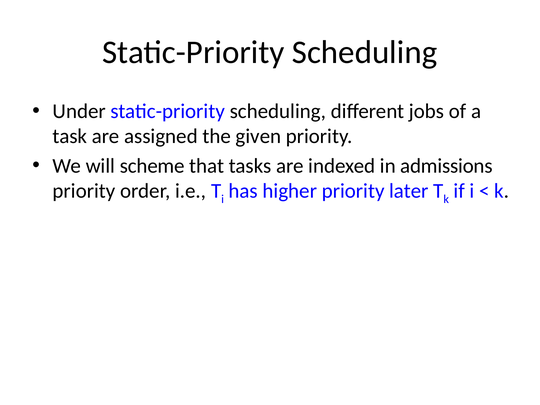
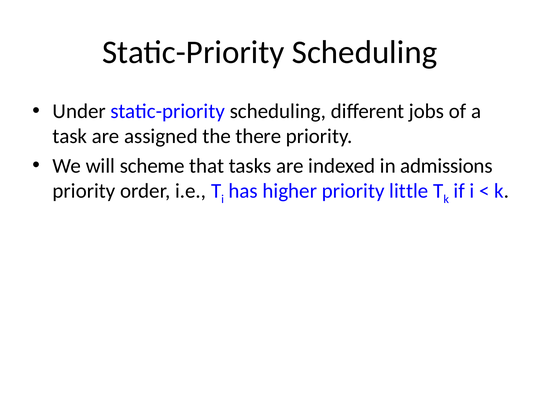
given: given -> there (258, 136)
later: later -> little (409, 191)
